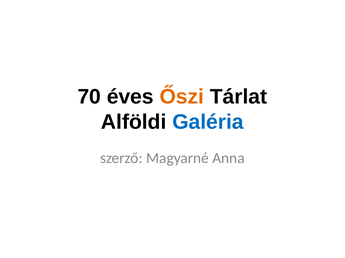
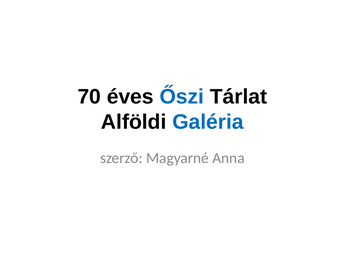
Őszi colour: orange -> blue (182, 97)
